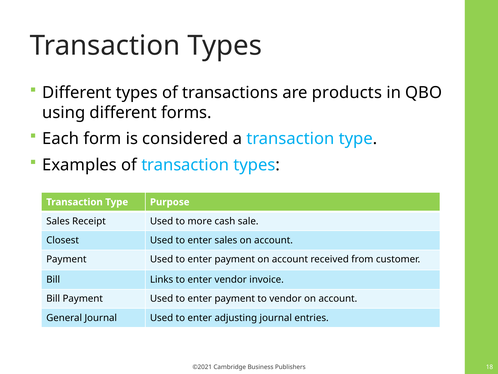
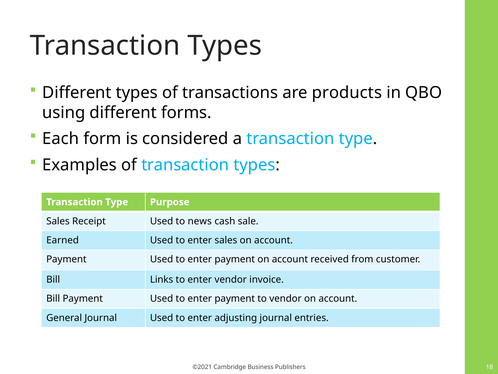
more: more -> news (200, 221)
Closest: Closest -> Earned (63, 240)
